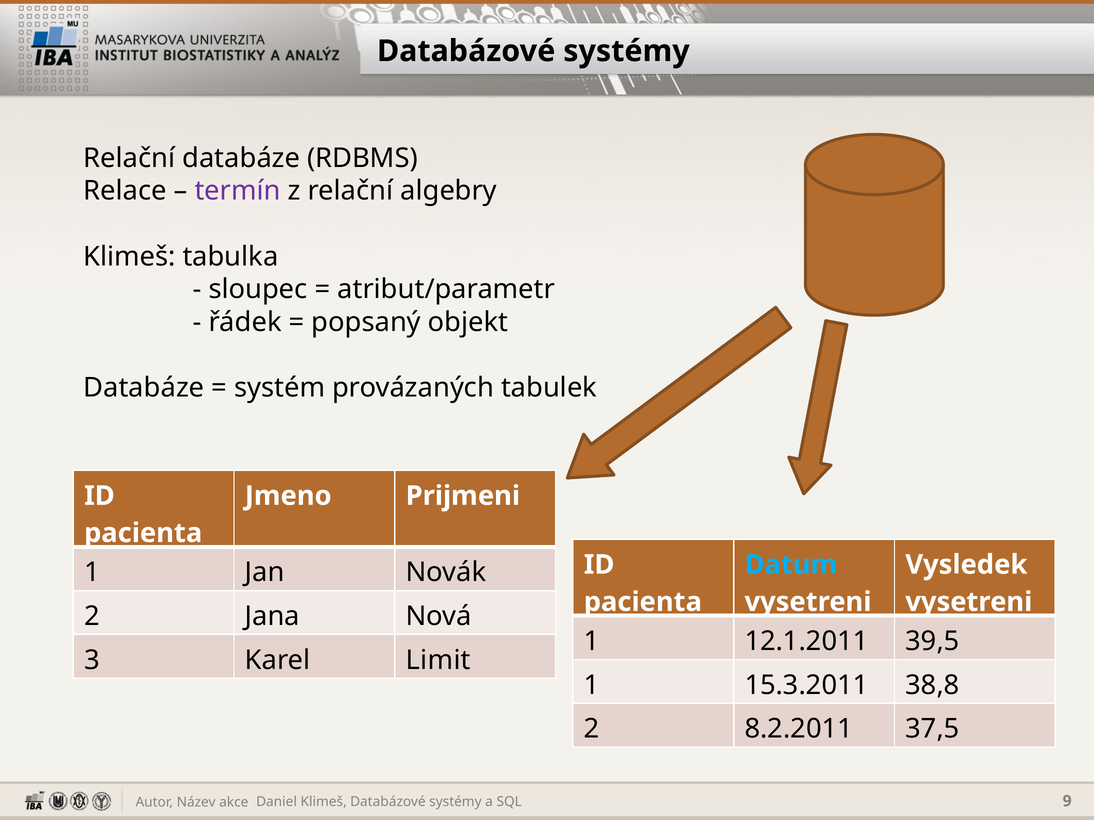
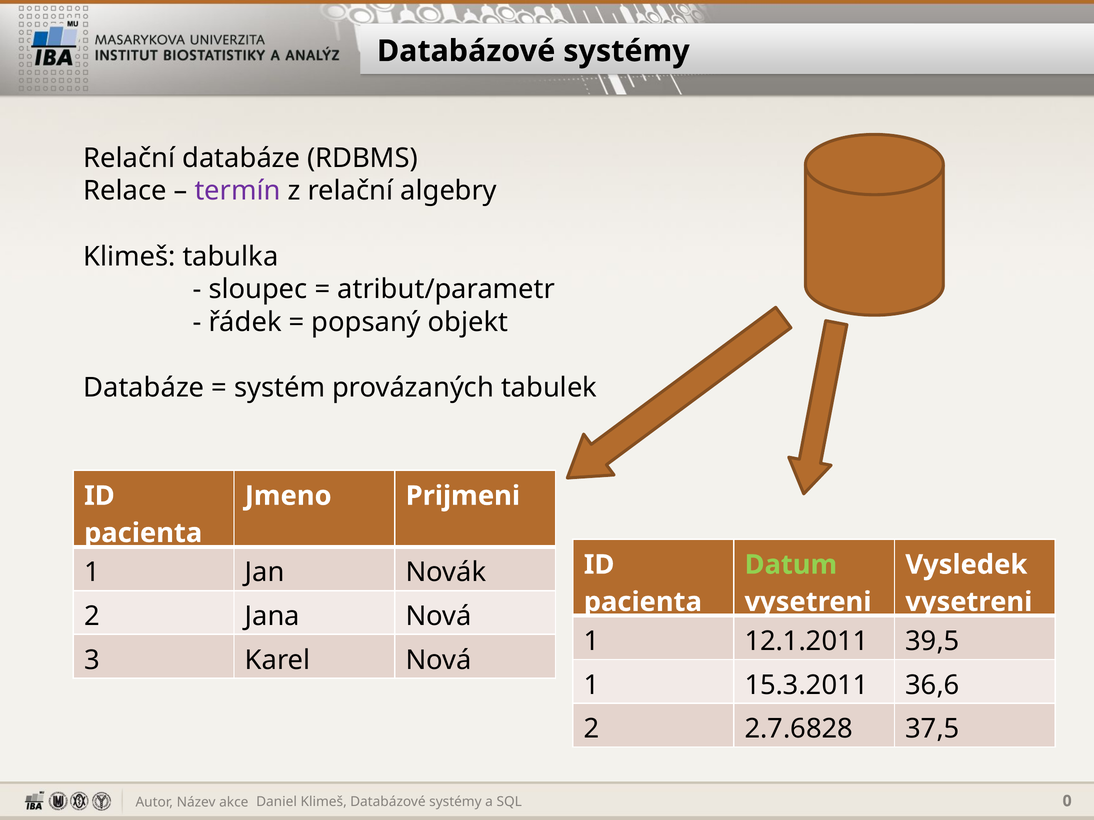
Datum colour: light blue -> light green (791, 565)
Karel Limit: Limit -> Nová (438, 660)
38,8: 38,8 -> 36,6 (932, 685)
8.2.2011: 8.2.2011 -> 2.7.6828 (799, 729)
9: 9 -> 0 (1067, 802)
